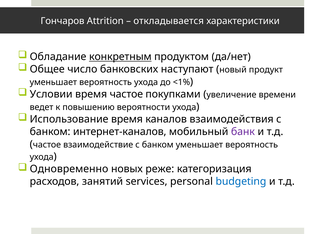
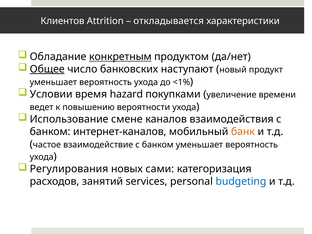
Гончаров: Гончаров -> Клиентов (62, 21)
Общее underline: none -> present (47, 69)
время частое: частое -> hazard (126, 94)
Использование время: время -> смене (127, 119)
банк colour: purple -> orange (243, 132)
Одновременно: Одновременно -> Регулирования (69, 169)
реже: реже -> сами (160, 169)
